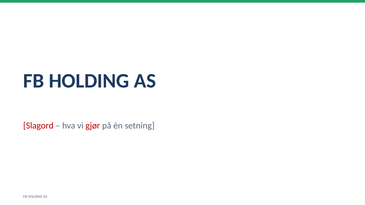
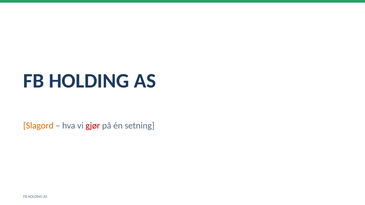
Slagord colour: red -> orange (38, 126)
